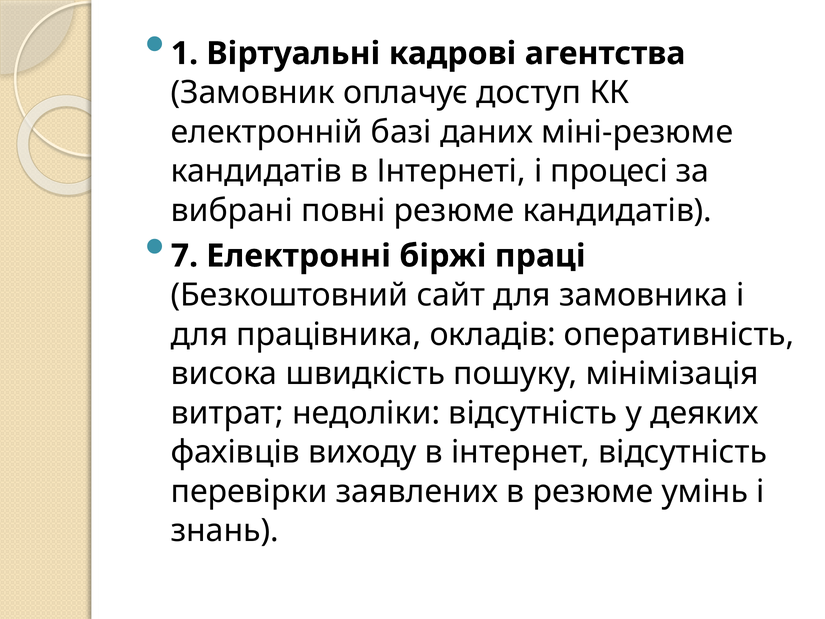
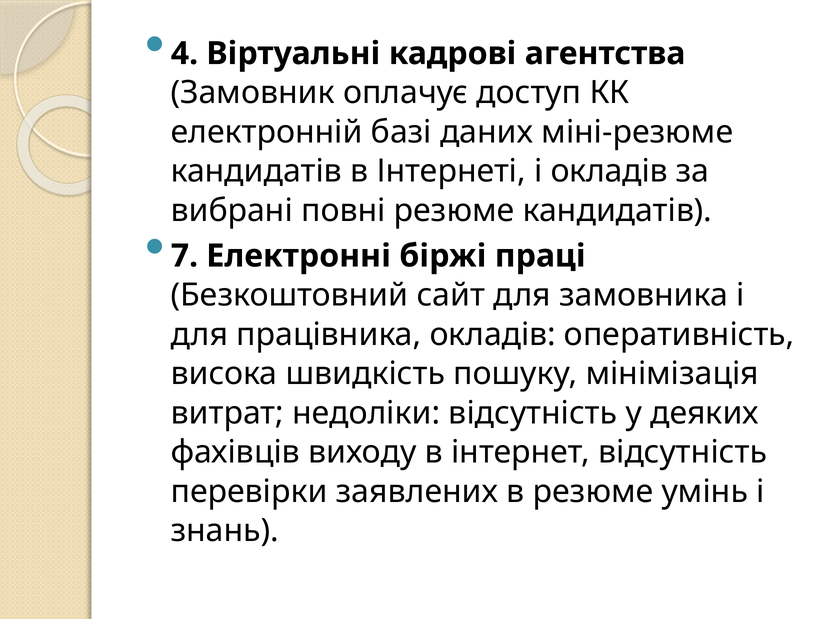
1: 1 -> 4 (184, 53)
і процесі: процесі -> окладів (609, 171)
